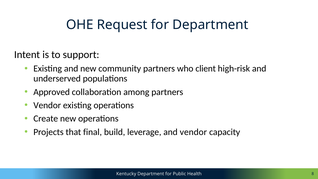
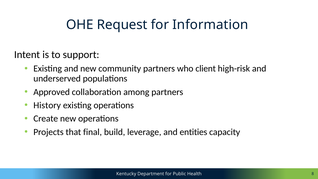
for Department: Department -> Information (210, 25)
Vendor: Vendor -> History (47, 105)
and vendor: vendor -> entities (193, 132)
